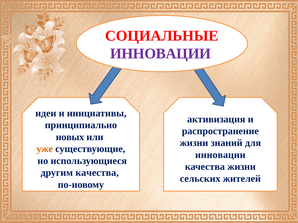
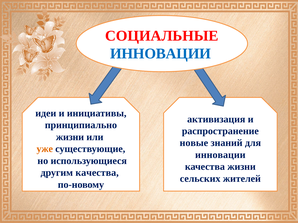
ИННОВАЦИИ colour: purple -> blue (160, 54)
новых: новых -> жизни (70, 137)
жизни: жизни -> новые (194, 143)
